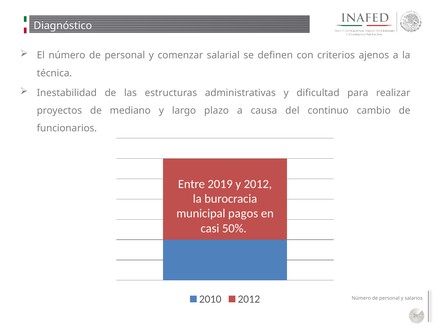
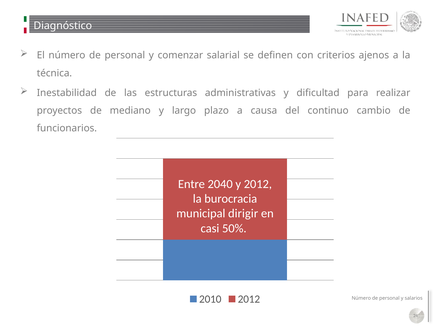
2019: 2019 -> 2040 (220, 184)
pagos: pagos -> dirigir (243, 214)
